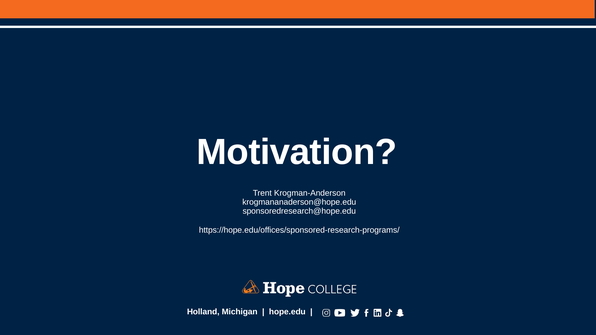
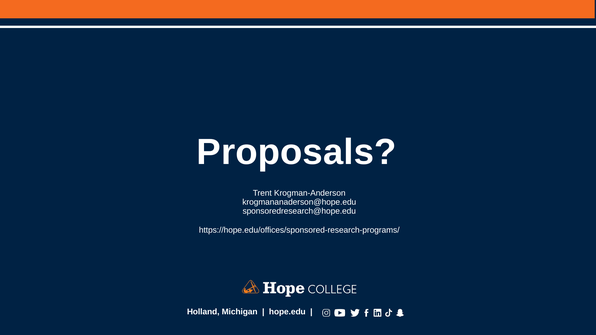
Motivation: Motivation -> Proposals (297, 152)
